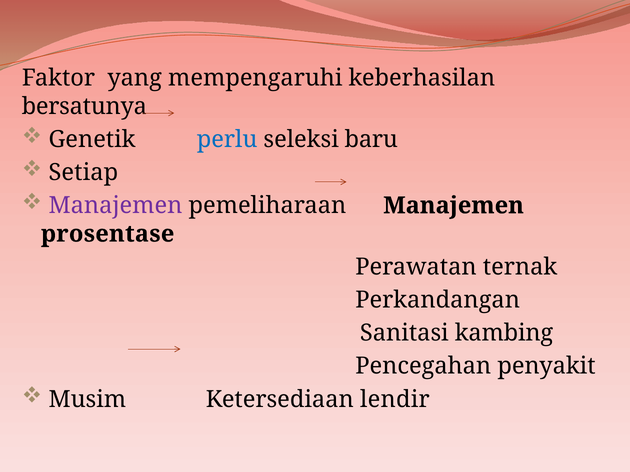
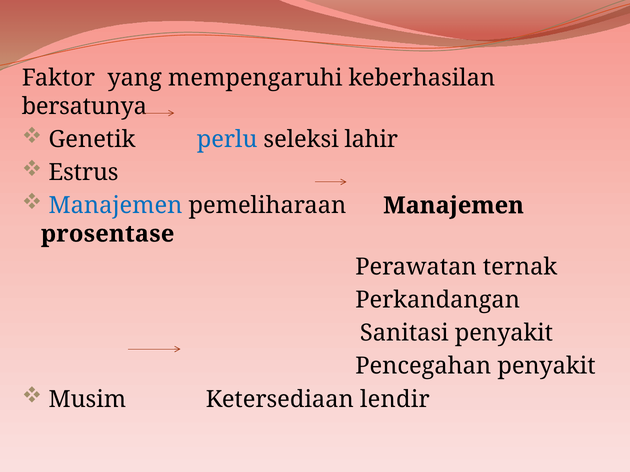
baru: baru -> lahir (371, 139)
Setiap: Setiap -> Estrus (83, 173)
Manajemen colour: purple -> blue (115, 206)
Sanitasi kambing: kambing -> penyakit (504, 333)
